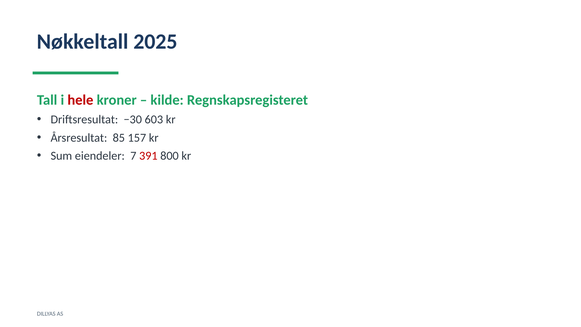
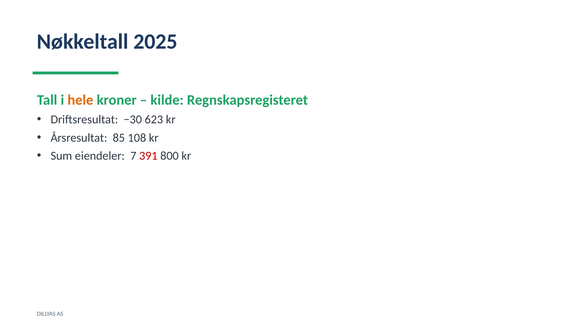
hele colour: red -> orange (80, 100)
603: 603 -> 623 (154, 119)
157: 157 -> 108 (137, 138)
